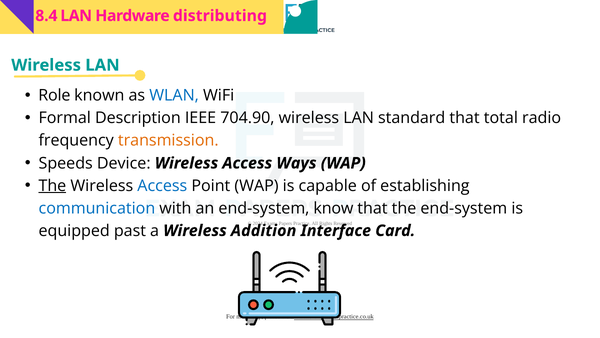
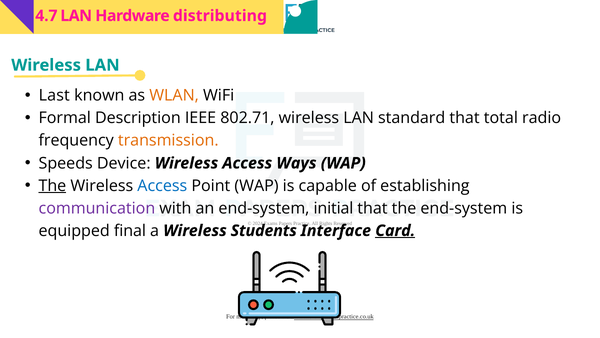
8.4: 8.4 -> 4.7 (46, 16)
Role: Role -> Last (54, 96)
WLAN colour: blue -> orange (174, 96)
704.90: 704.90 -> 802.71 (247, 118)
communication colour: blue -> purple (97, 208)
know: know -> initial (333, 208)
past: past -> final (130, 230)
Addition: Addition -> Students (264, 230)
Card underline: none -> present (395, 230)
